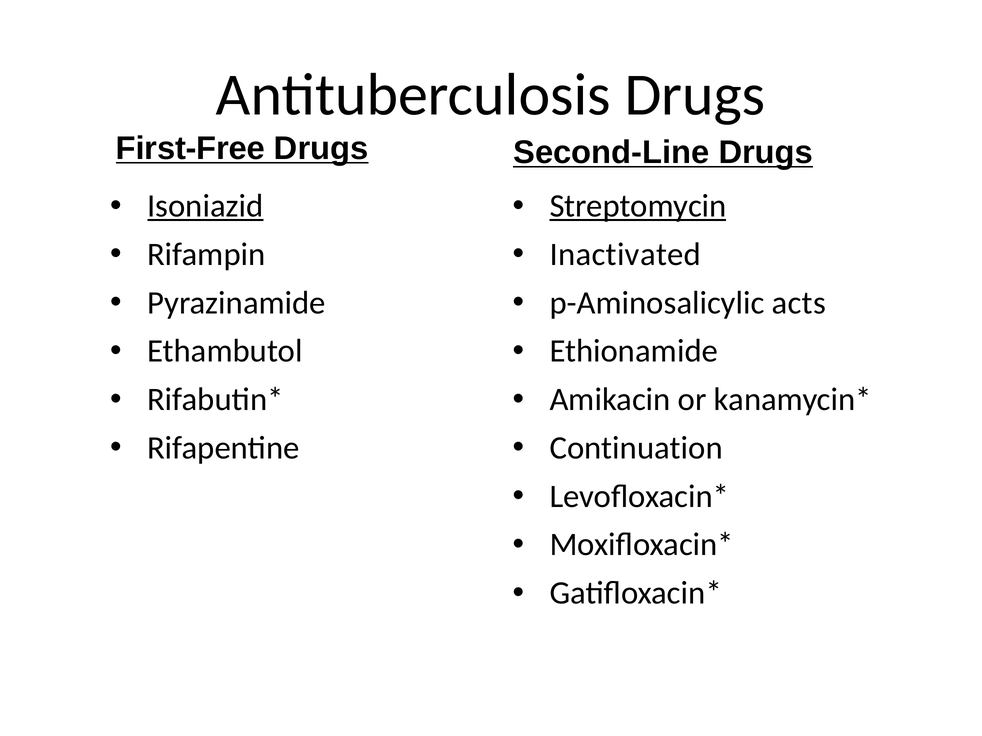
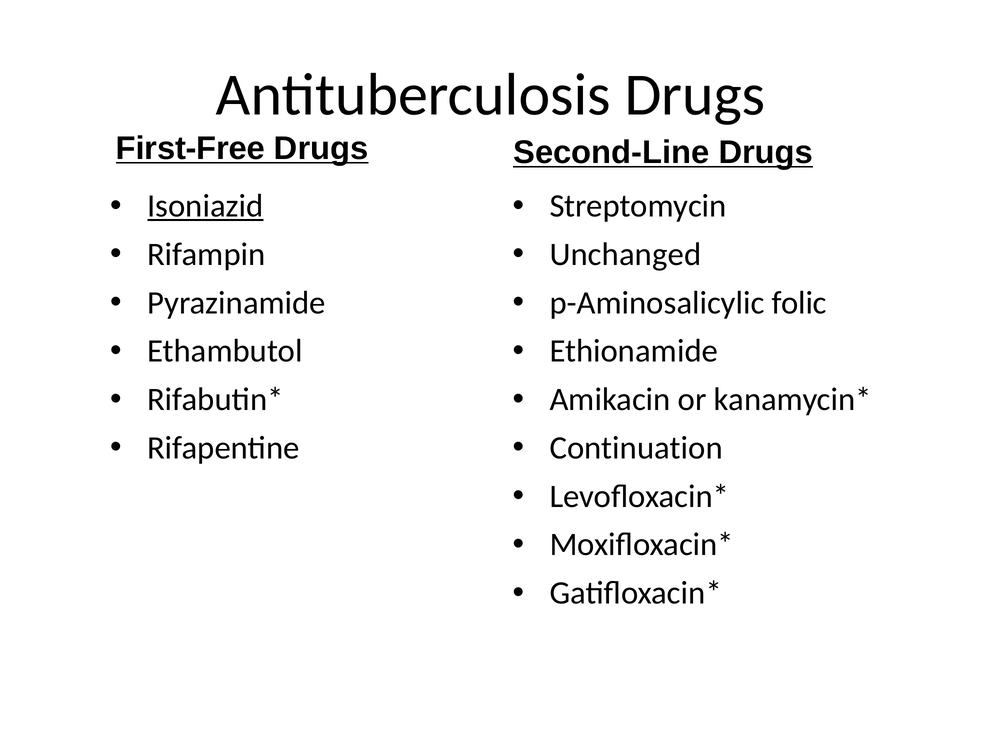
Streptomycin underline: present -> none (638, 206)
Inactivated: Inactivated -> Unchanged (625, 255)
acts: acts -> folic (799, 303)
